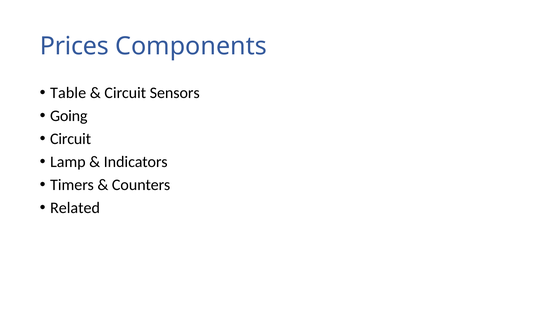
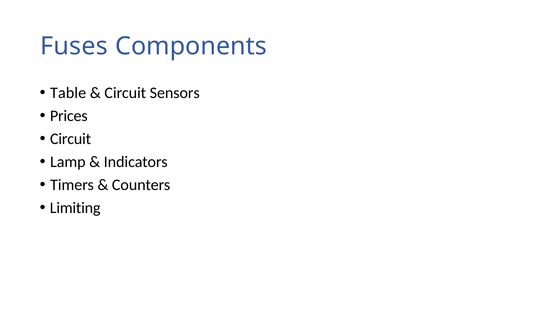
Prices: Prices -> Fuses (74, 46)
Going: Going -> Prices (69, 116)
Related: Related -> Limiting (75, 208)
